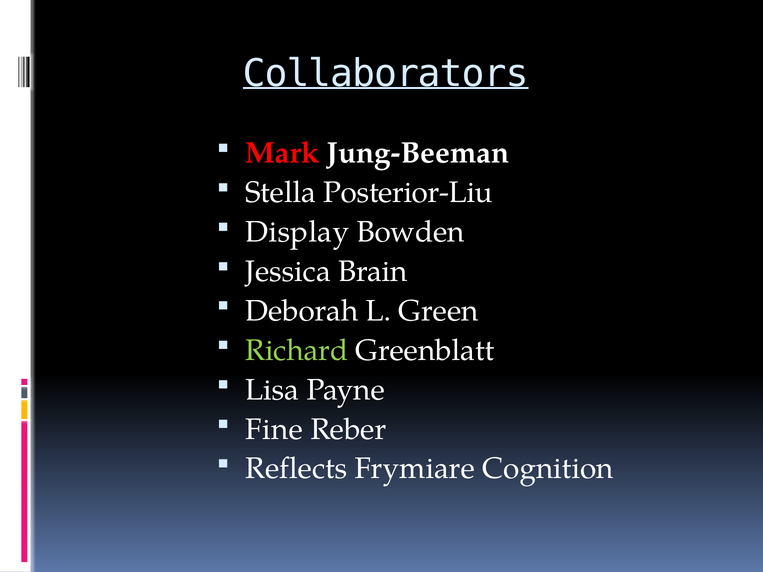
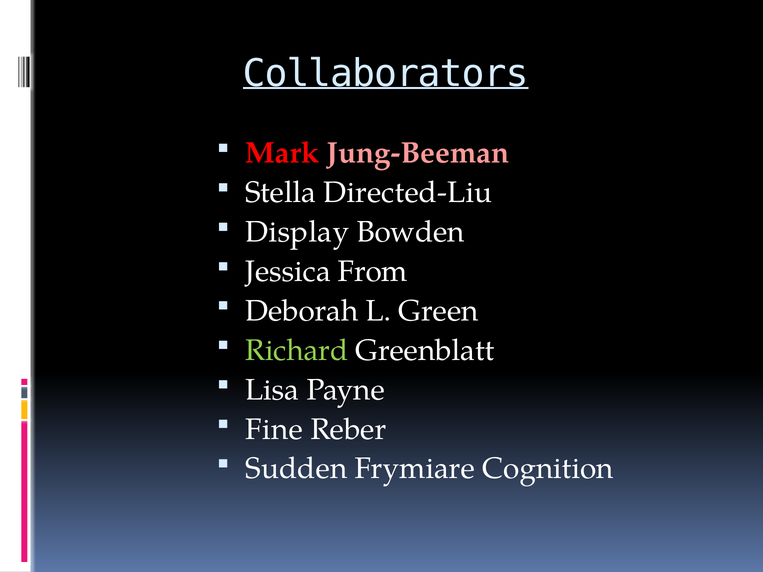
Jung-Beeman colour: white -> pink (418, 153)
Posterior-Liu: Posterior-Liu -> Directed-Liu (408, 193)
Brain: Brain -> From (373, 272)
Reflects: Reflects -> Sudden (296, 469)
